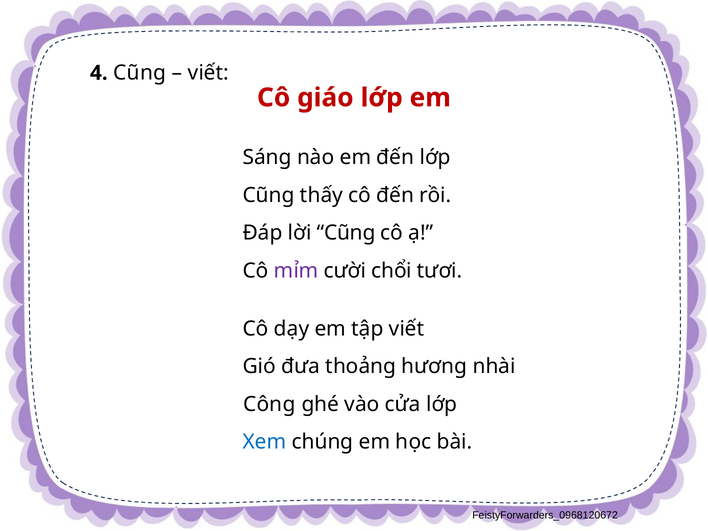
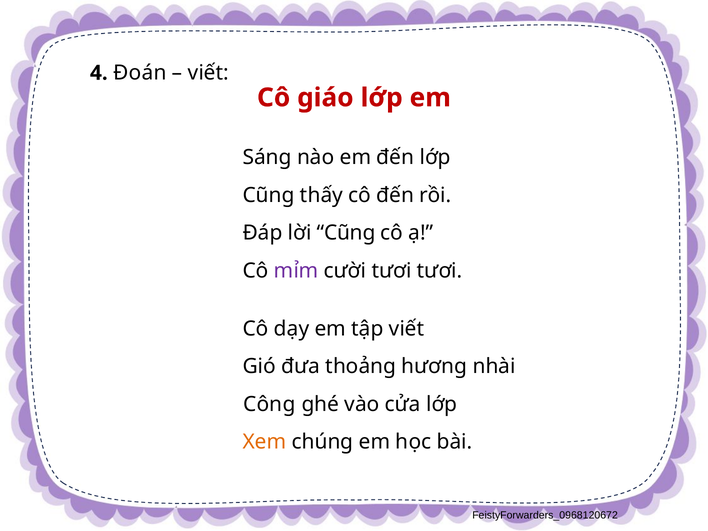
4 Cũng: Cũng -> Đoán (140, 73)
cười chổi: chổi -> tươi (392, 271)
Xem colour: blue -> orange (265, 442)
